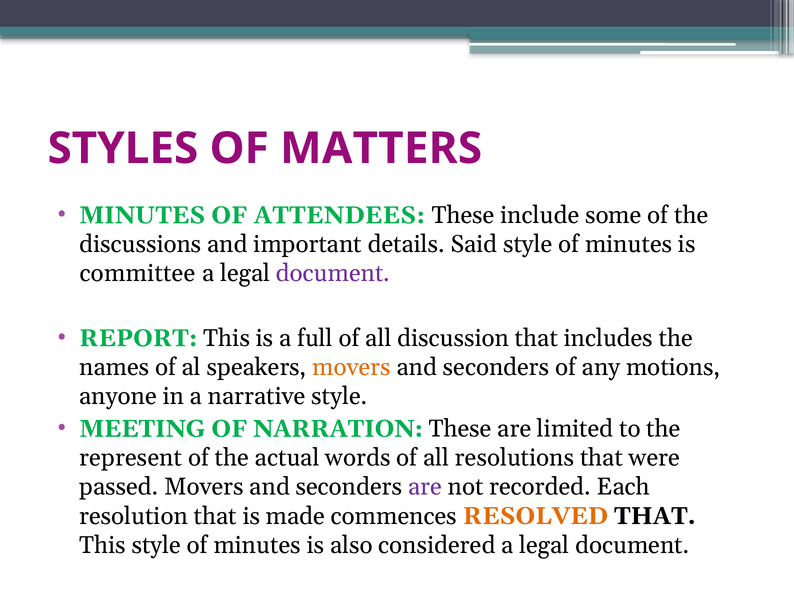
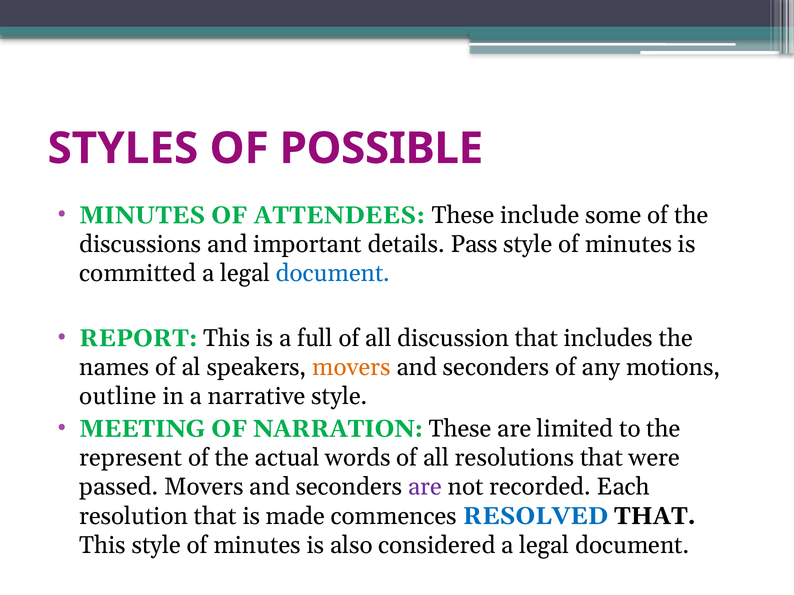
MATTERS: MATTERS -> POSSIBLE (381, 149)
Said: Said -> Pass (474, 245)
committee: committee -> committed (138, 274)
document colour: purple -> blue (333, 274)
anyone: anyone -> outline (118, 397)
RESOLVED colour: orange -> blue (535, 516)
